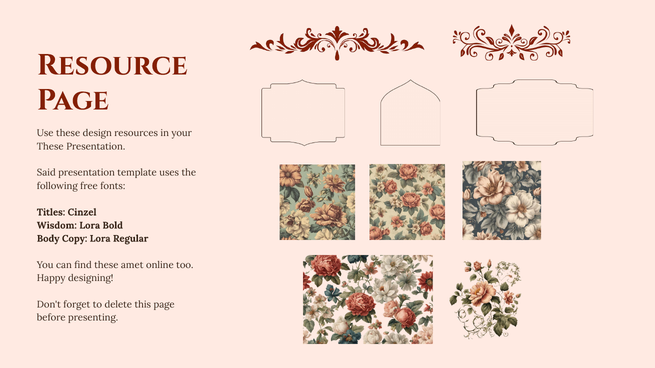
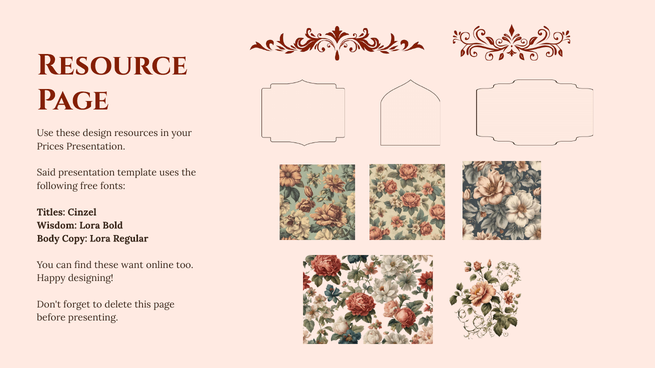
These: These -> Prices (50, 147)
amet: amet -> want (132, 265)
